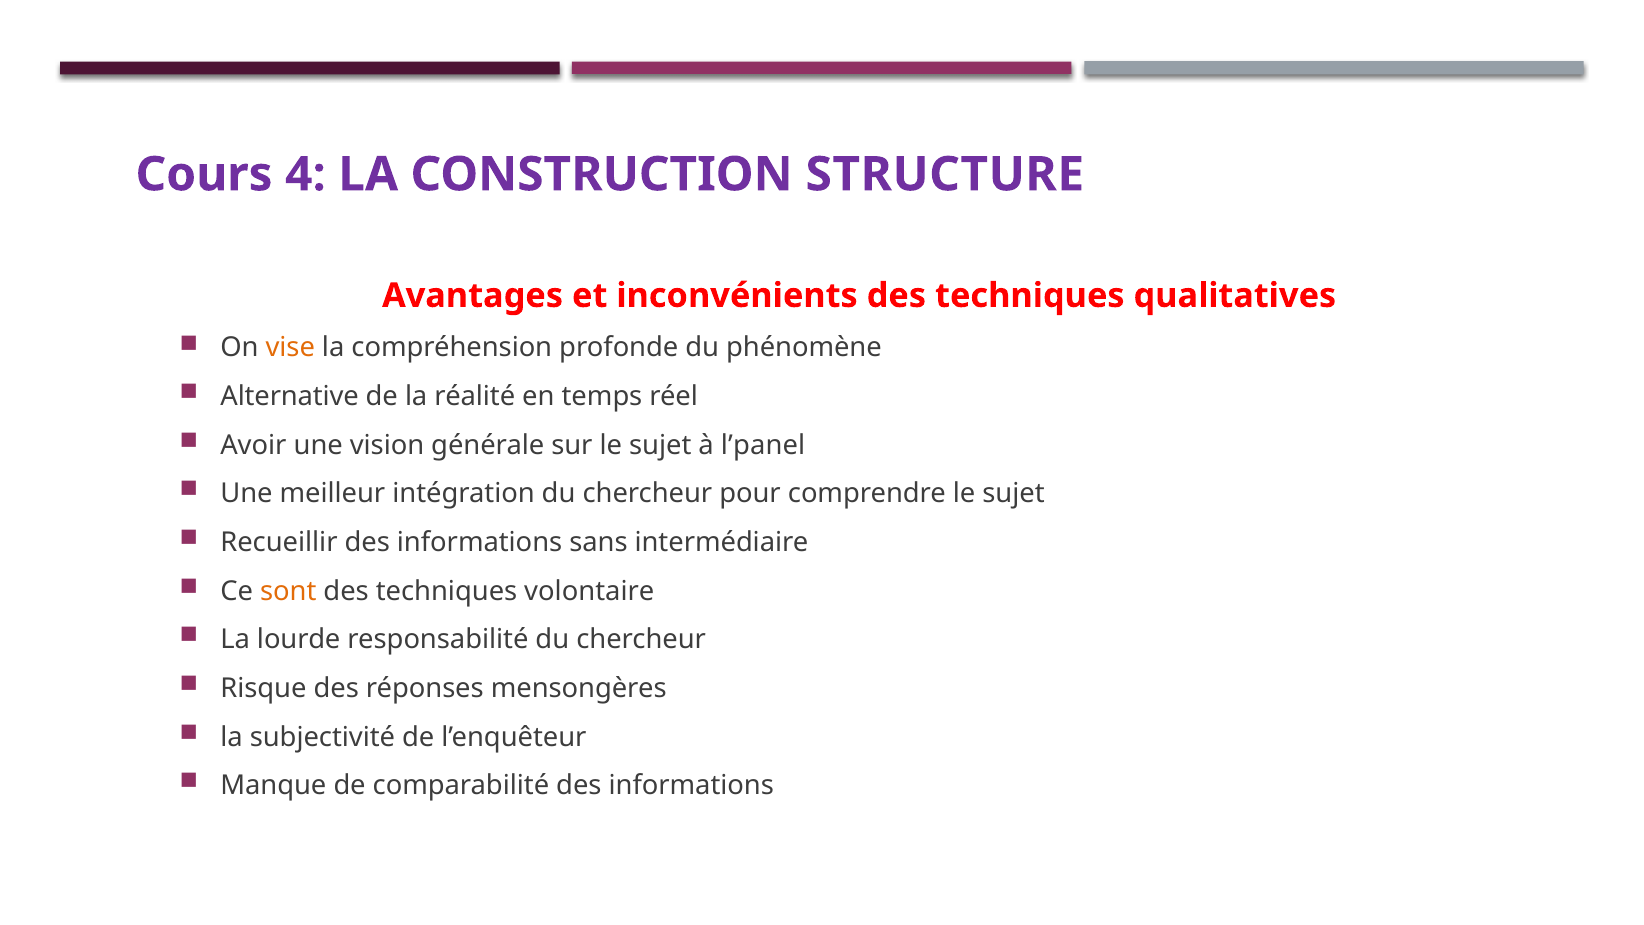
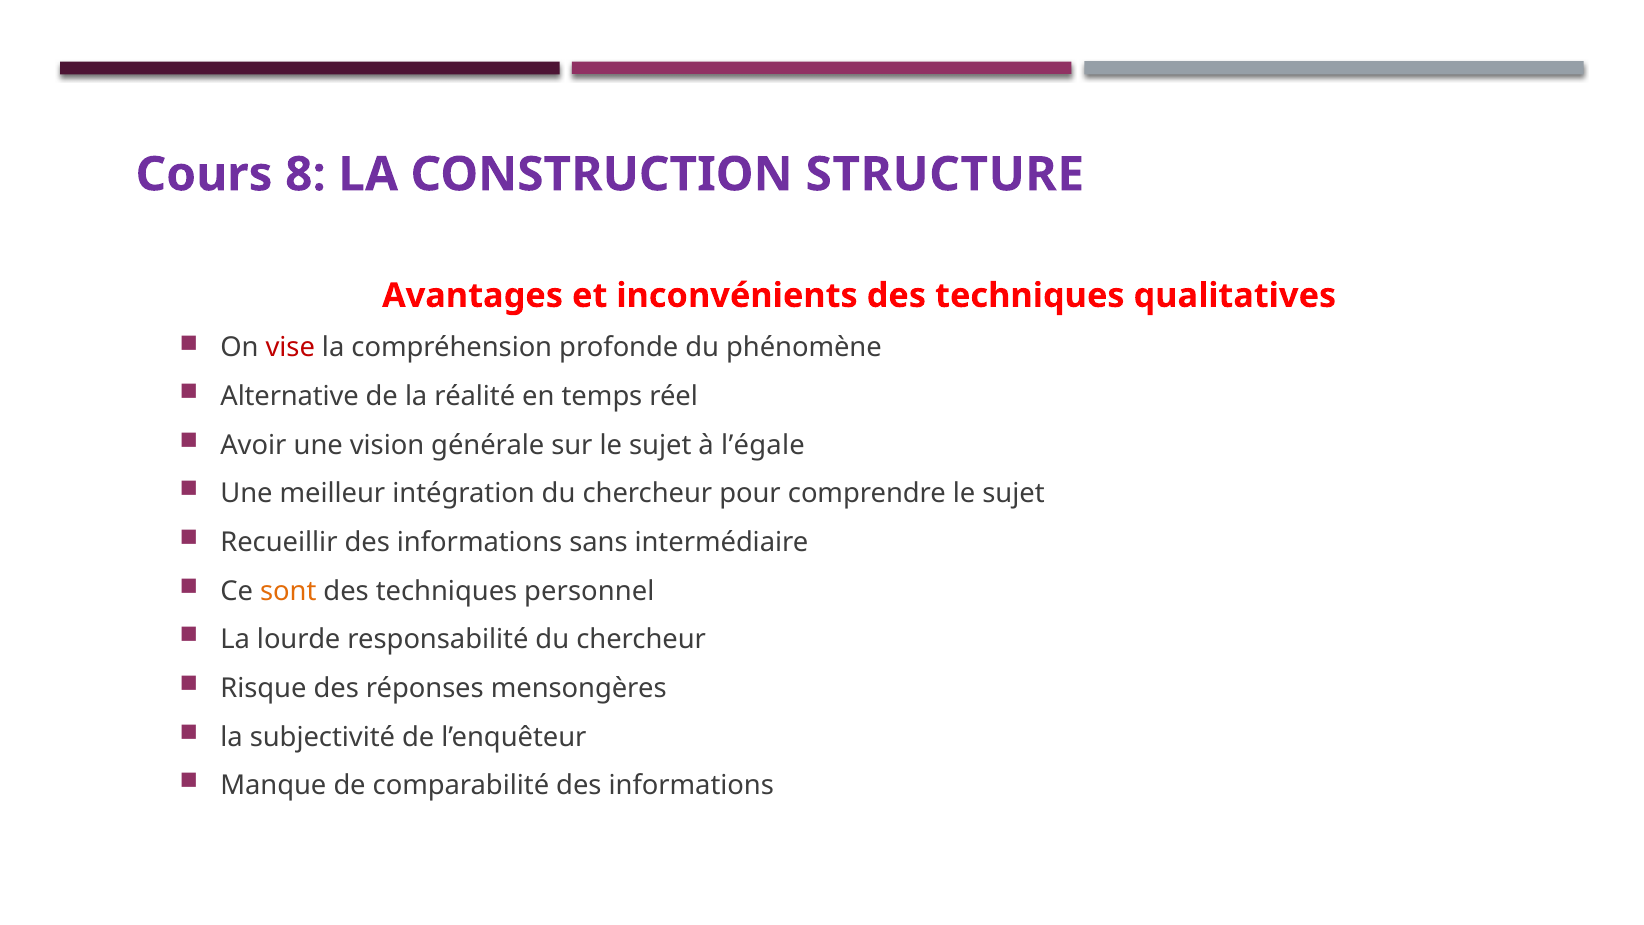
4: 4 -> 8 (306, 174)
vise colour: orange -> red (290, 348)
l’panel: l’panel -> l’égale (763, 445)
volontaire: volontaire -> personnel (589, 591)
